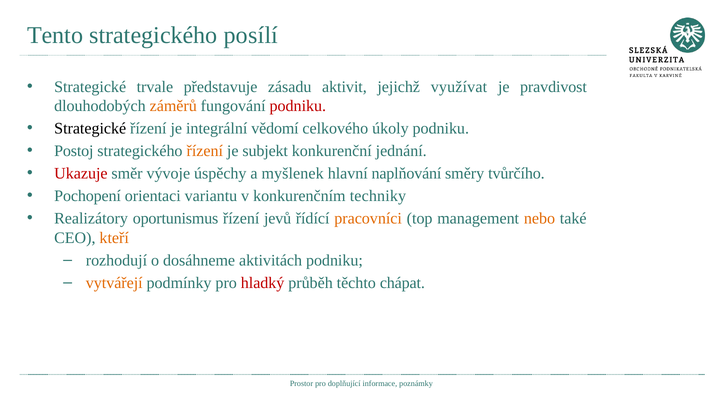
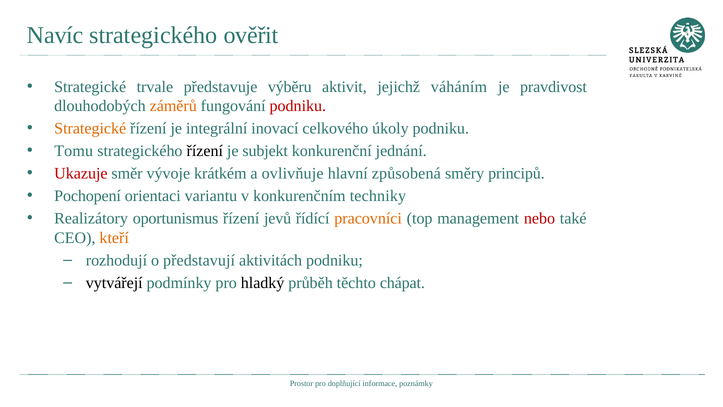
Tento: Tento -> Navíc (55, 35)
posílí: posílí -> ověřit (251, 35)
zásadu: zásadu -> výběru (290, 87)
využívat: využívat -> váháním (459, 87)
Strategické colour: black -> orange (90, 129)
vědomí: vědomí -> inovací (275, 129)
Postoj: Postoj -> Tomu (74, 151)
řízení colour: orange -> black (205, 151)
úspěchy: úspěchy -> krátkém (220, 173)
myšlenek: myšlenek -> ovlivňuje (293, 173)
naplňování: naplňování -> způsobená (406, 173)
tvůrčího: tvůrčího -> principů (516, 173)
nebo colour: orange -> red (540, 218)
dosáhneme: dosáhneme -> představují (199, 260)
vytvářejí colour: orange -> black (114, 283)
hladký colour: red -> black (263, 283)
